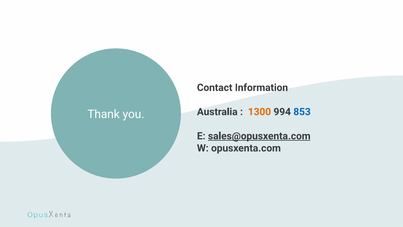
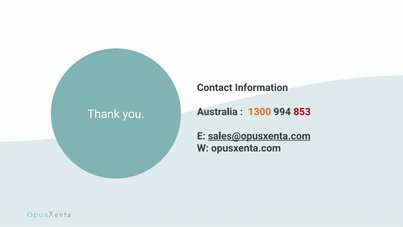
853 colour: blue -> red (302, 112)
